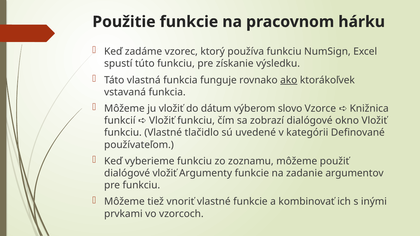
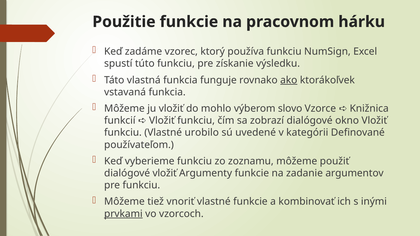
dátum: dátum -> mohlo (216, 109)
tlačidlo: tlačidlo -> urobilo (202, 133)
prvkami underline: none -> present (123, 214)
